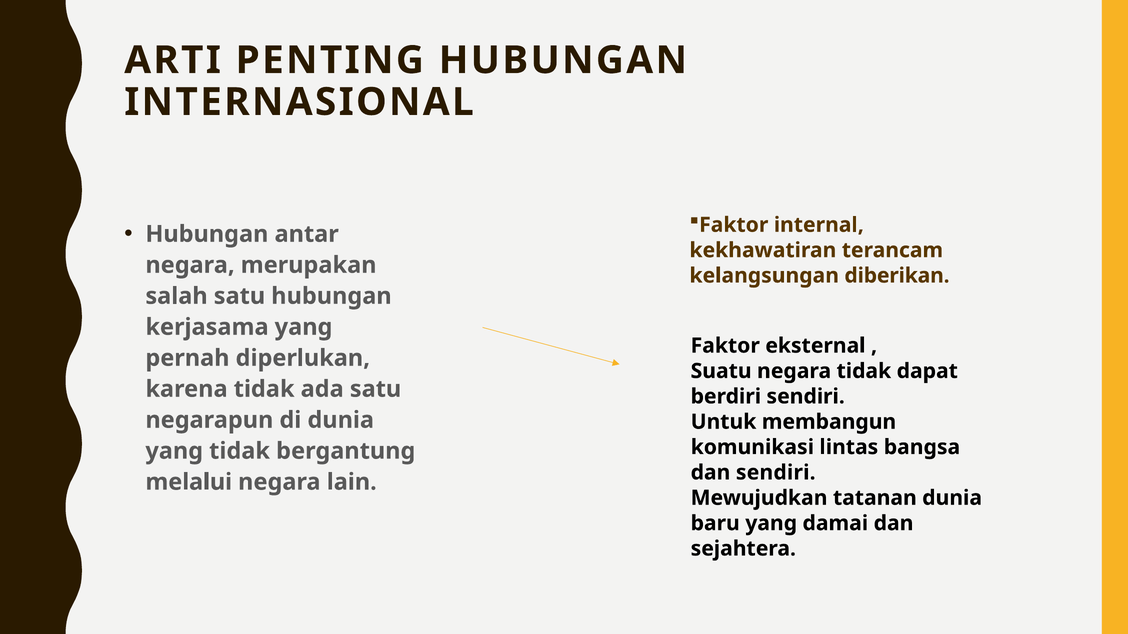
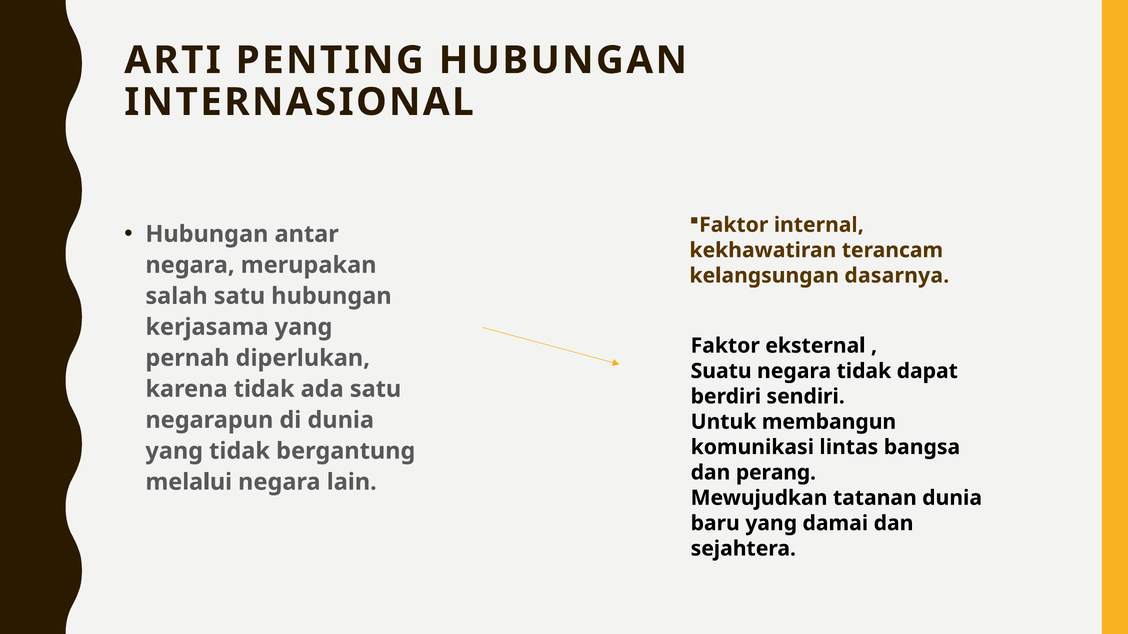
diberikan: diberikan -> dasarnya (897, 276)
dan sendiri: sendiri -> perang (776, 473)
